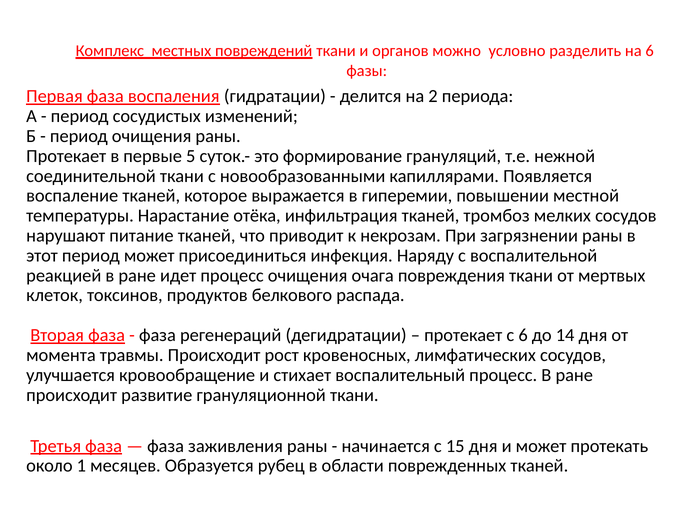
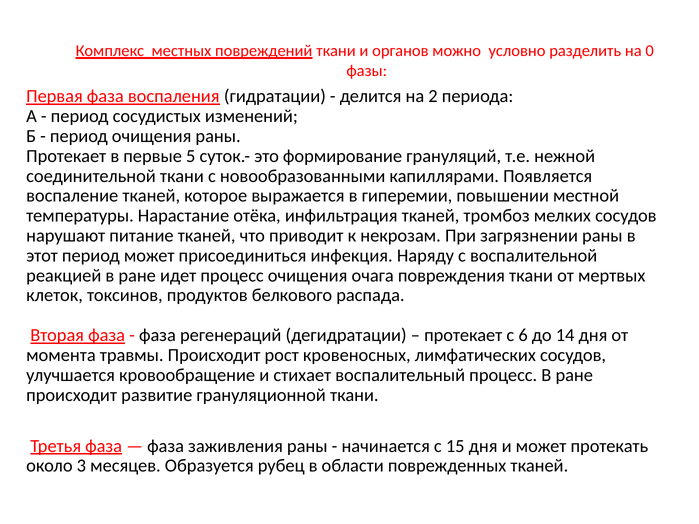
на 6: 6 -> 0 (650, 51)
1: 1 -> 3 (81, 466)
